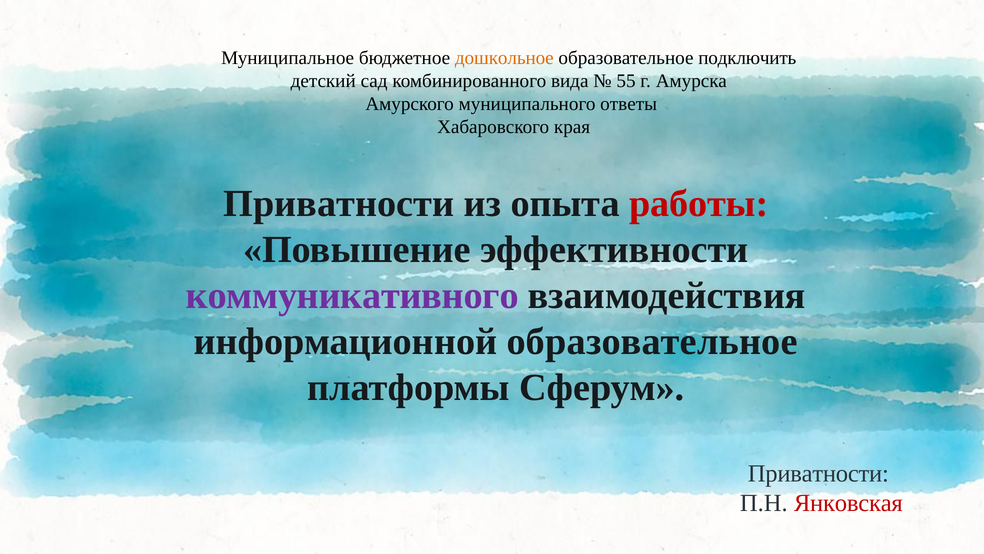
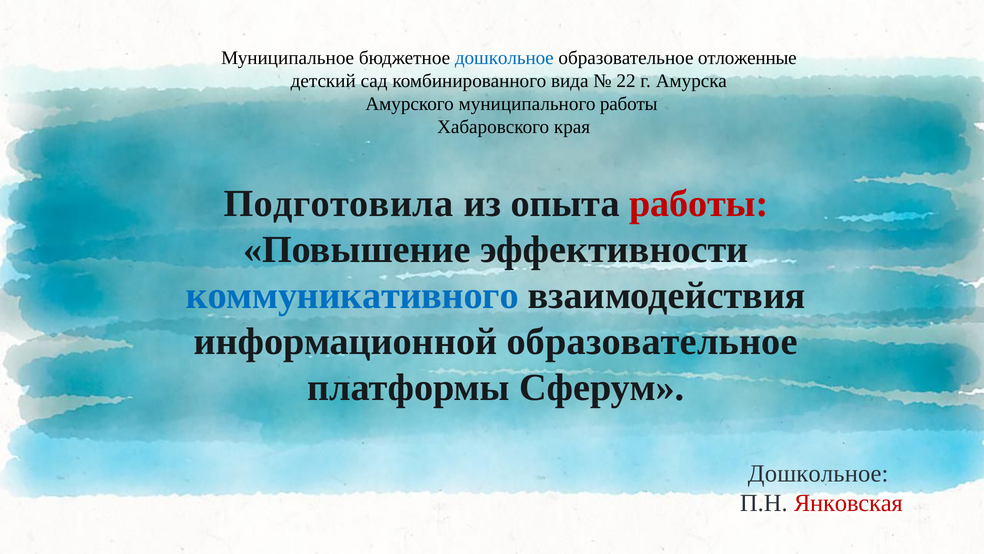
дошкольное colour: orange -> blue (504, 58)
подключить: подключить -> отложенные (747, 58)
55: 55 -> 22 (626, 81)
муниципального ответы: ответы -> работы (629, 104)
Приватности: Приватности -> Подготовила (339, 203)
коммуникативного colour: purple -> blue (352, 295)
Приватности: Приватности -> Дошкольное (818, 473)
